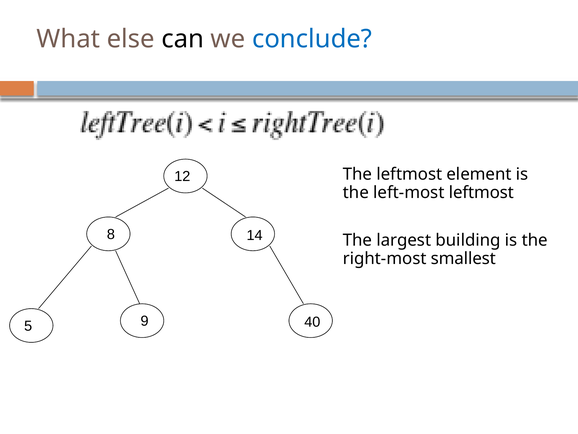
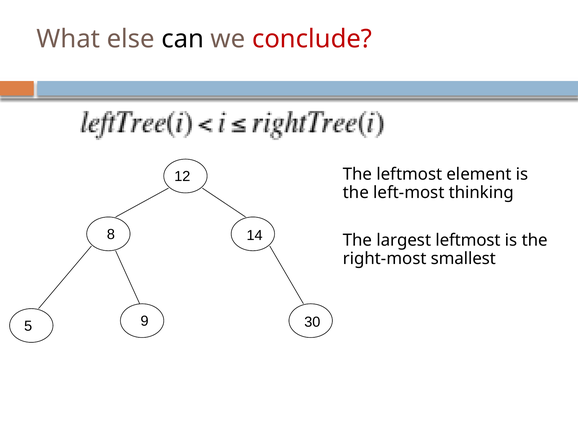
conclude colour: blue -> red (312, 39)
left-most leftmost: leftmost -> thinking (481, 192)
largest building: building -> leftmost (468, 240)
40: 40 -> 30 (312, 322)
